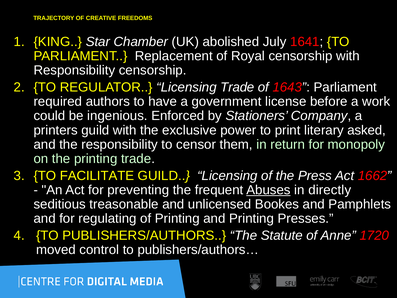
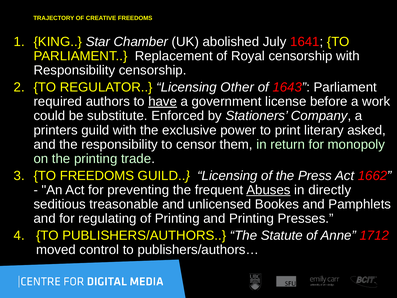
Licensing Trade: Trade -> Other (237, 87)
have underline: none -> present (163, 101)
ingenious: ingenious -> substitute (117, 116)
TO FACILITATE: FACILITATE -> FREEDOMS (97, 176)
1720: 1720 -> 1712 (374, 235)
